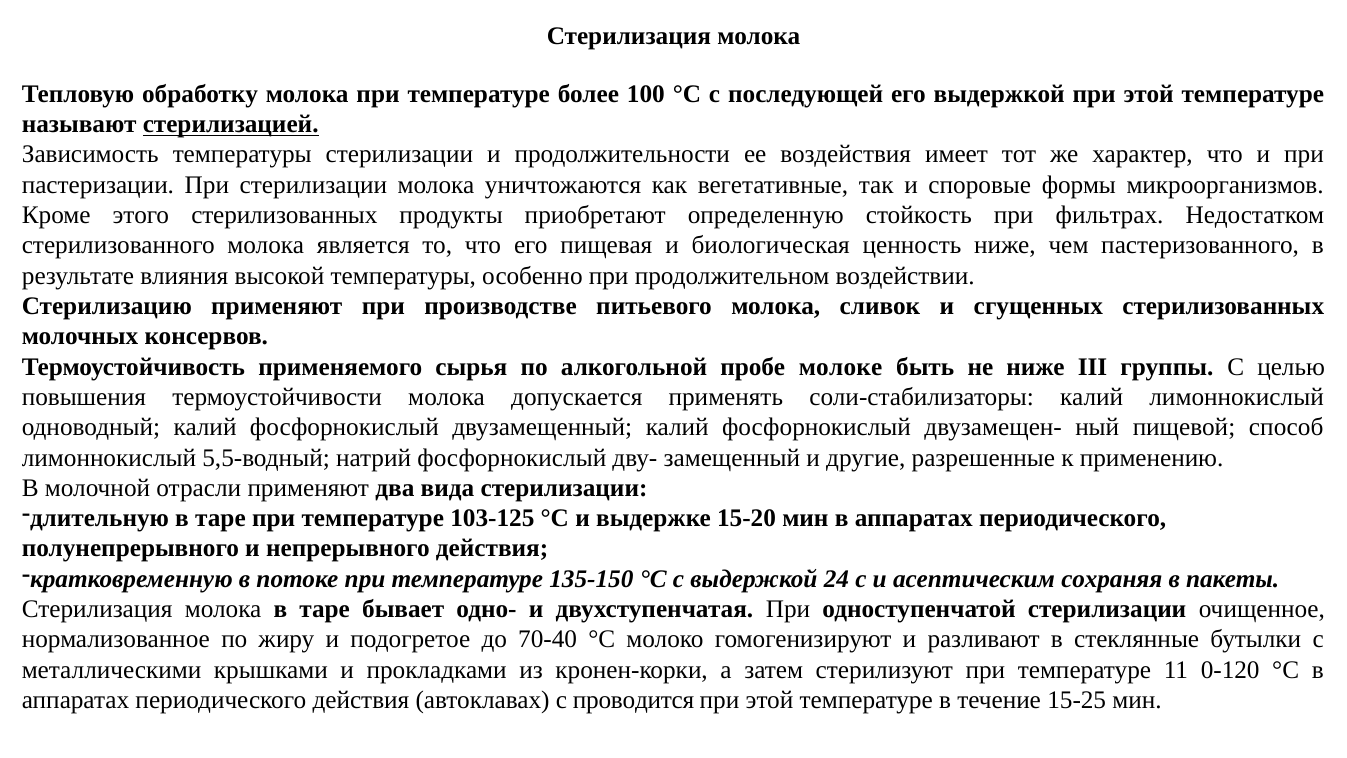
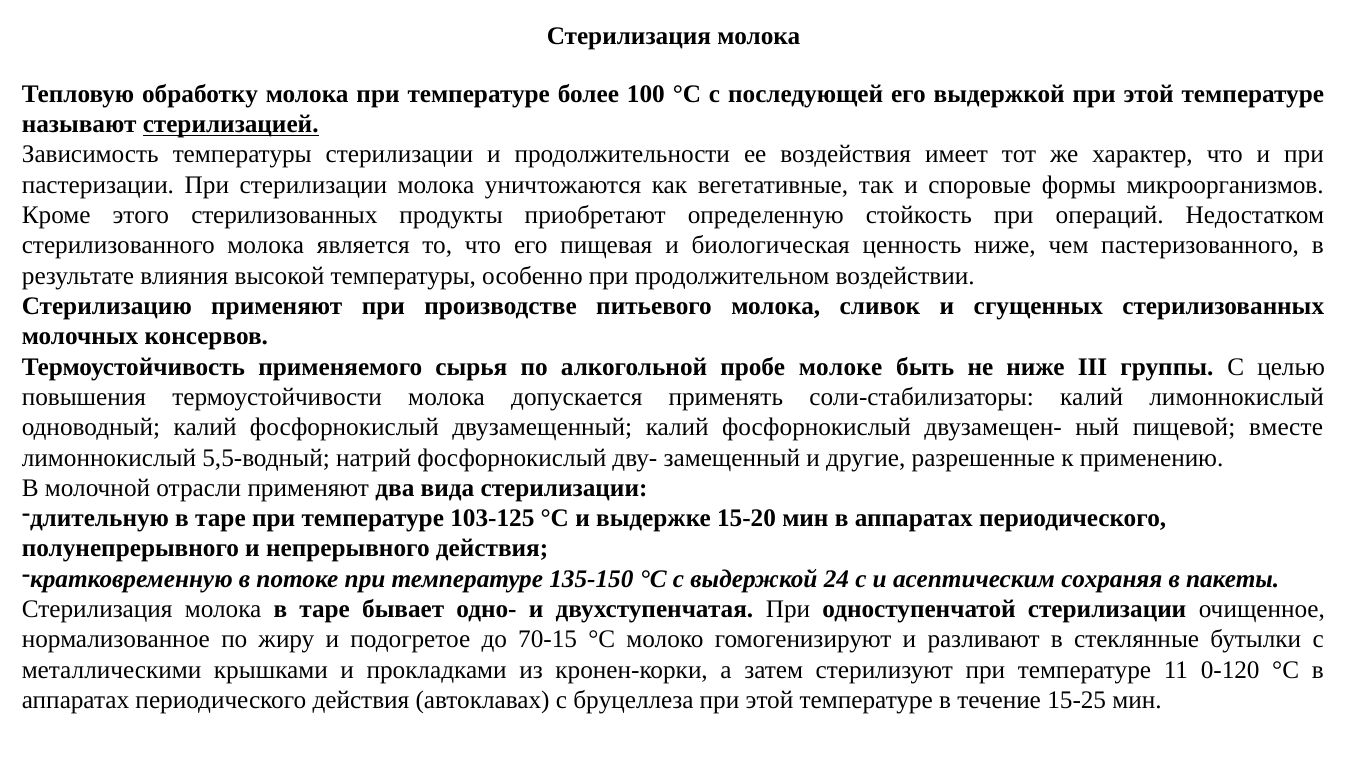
фильтрах: фильтрах -> операций (1110, 215)
способ: способ -> вместе (1286, 427)
70-40: 70-40 -> 70-15 (548, 639)
проводится: проводится -> бруцеллеза (633, 700)
